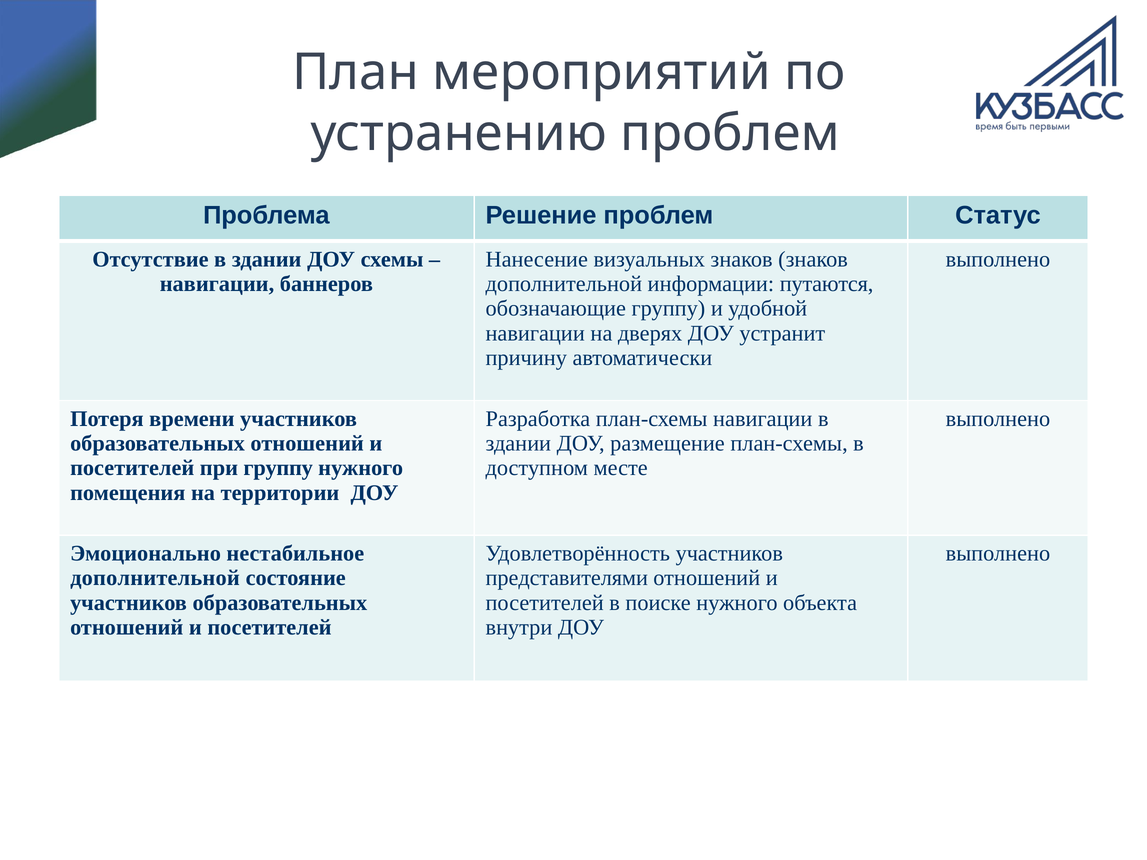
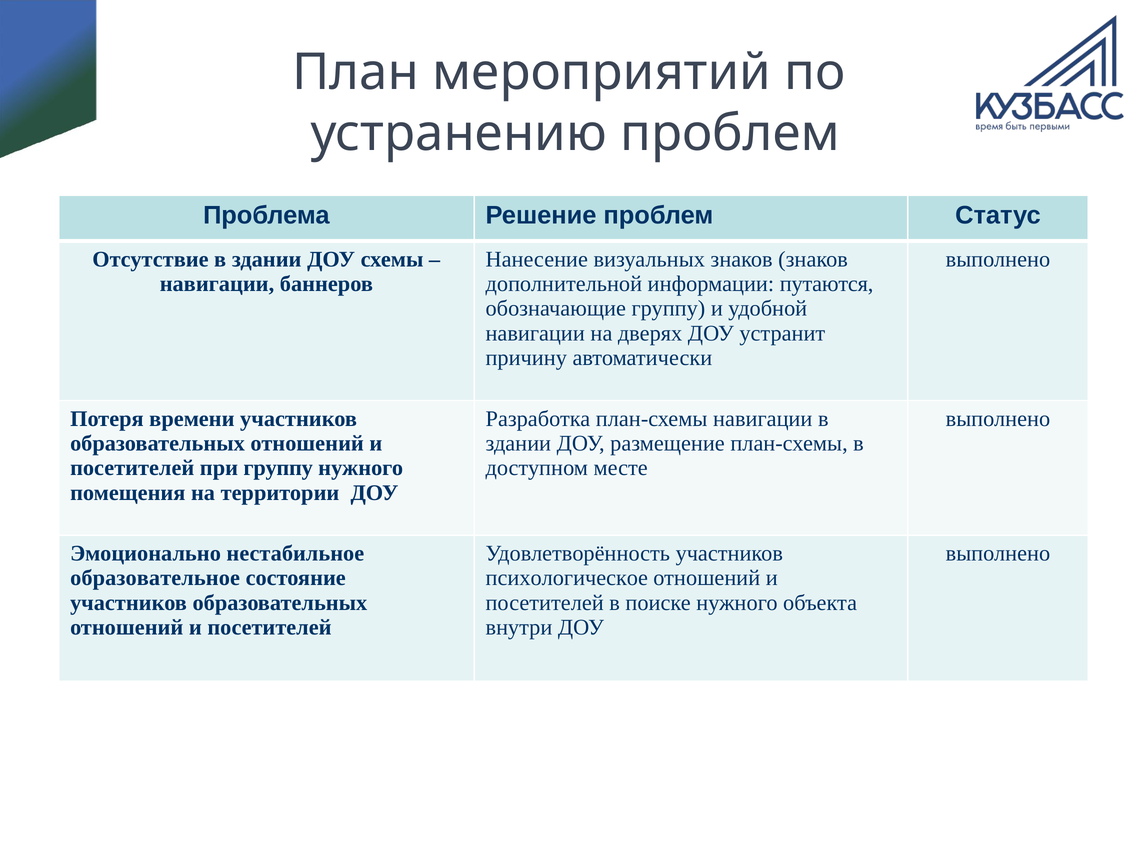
дополнительной: дополнительной -> образовательное (155, 578)
представителями: представителями -> психологическое (567, 578)
